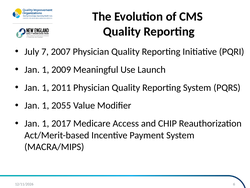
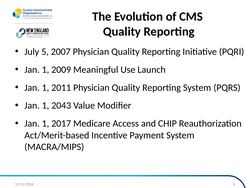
7: 7 -> 5 (45, 52)
2055: 2055 -> 2043 (61, 105)
